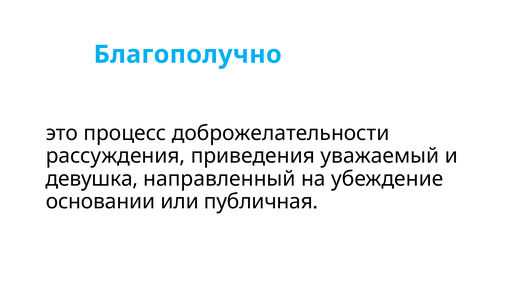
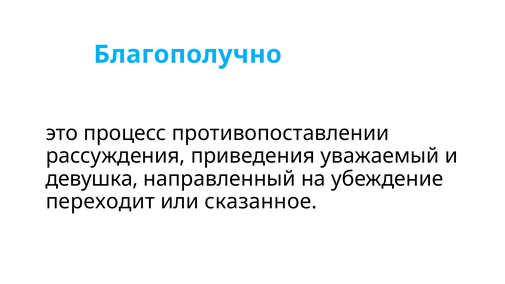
доброжелательности: доброжелательности -> противопоставлении (281, 133)
основании: основании -> переходит (100, 201)
публичная: публичная -> сказанное (261, 201)
